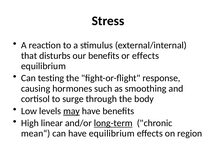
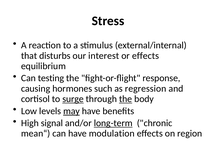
our benefits: benefits -> interest (104, 56)
smoothing: smoothing -> regression (146, 89)
surge underline: none -> present (73, 99)
the underline: none -> present (126, 99)
linear: linear -> signal (52, 123)
have equilibrium: equilibrium -> modulation (112, 133)
